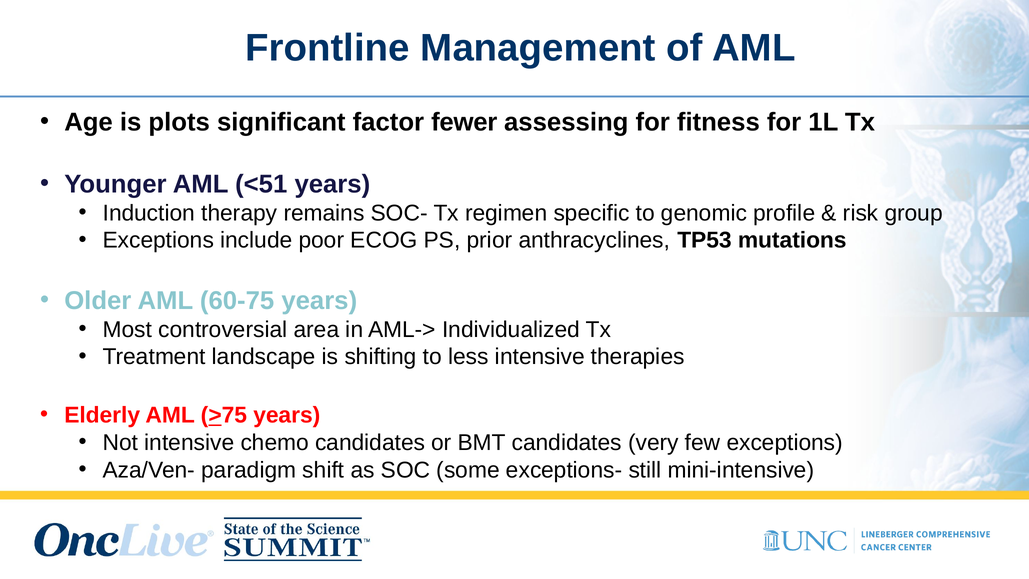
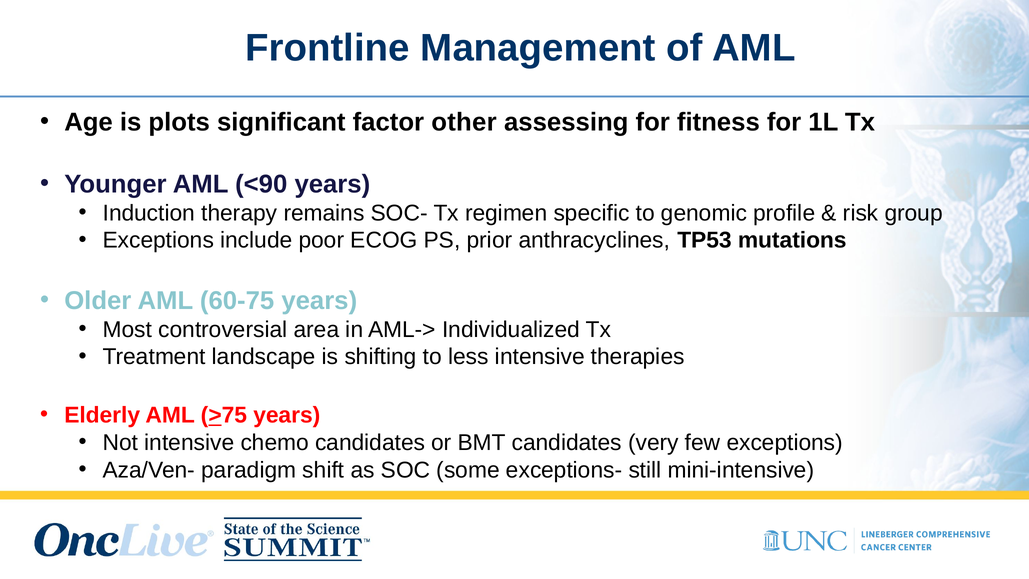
fewer: fewer -> other (464, 122)
<51: <51 -> <90 (261, 184)
